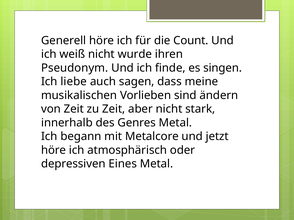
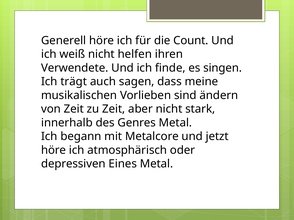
wurde: wurde -> helfen (135, 54)
Pseudonym: Pseudonym -> Verwendete (75, 68)
liebe: liebe -> trägt (74, 82)
